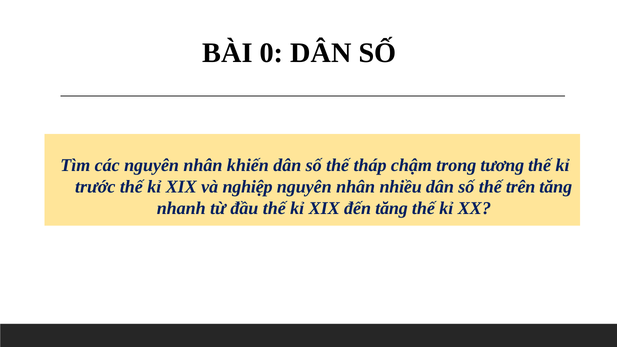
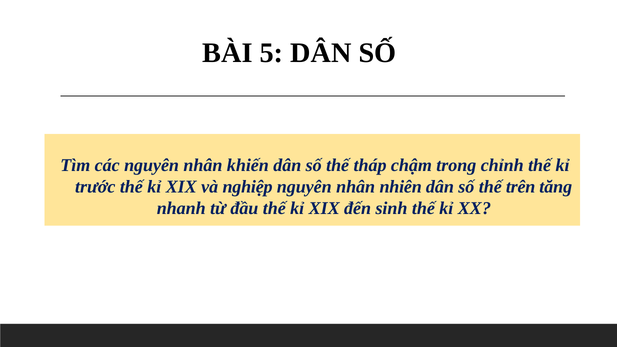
0: 0 -> 5 (271, 53)
tương: tương -> chỉnh (502, 165)
nhiều: nhiều -> nhiên (401, 187)
đến tăng: tăng -> sinh (391, 209)
